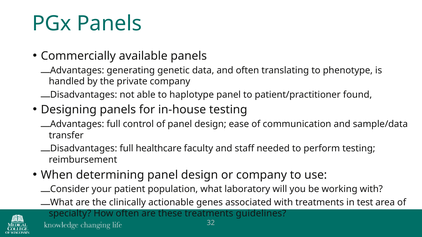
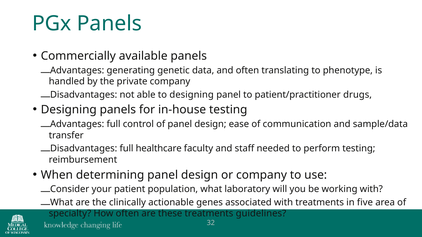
to haplotype: haplotype -> designing (192, 95)
found: found -> drugs (358, 95)
test: test -> five (365, 203)
